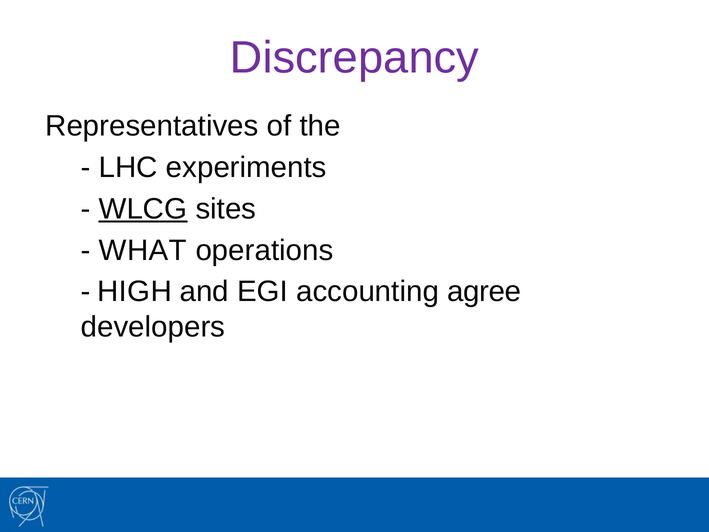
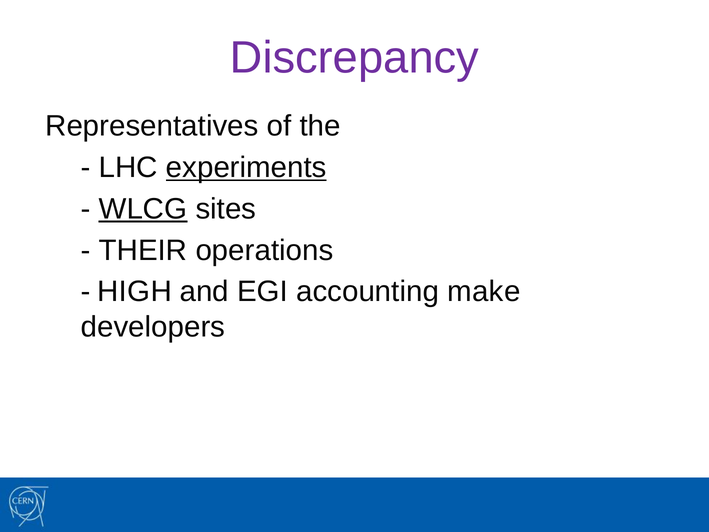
experiments underline: none -> present (246, 167)
WHAT: WHAT -> THEIR (143, 250)
agree: agree -> make (484, 292)
